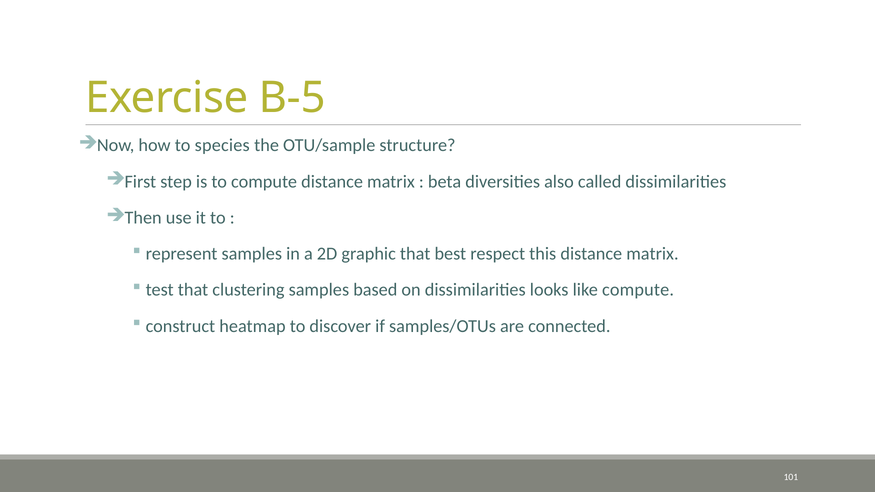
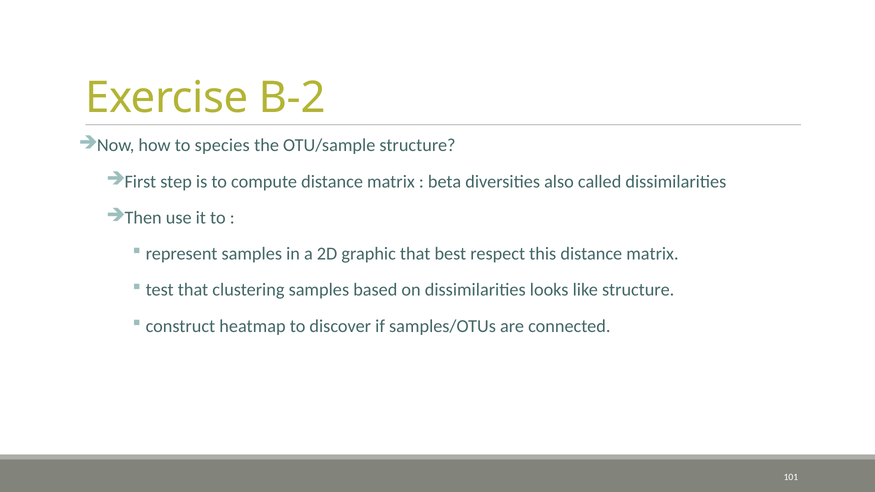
B-5: B-5 -> B-2 (292, 98)
like compute: compute -> structure (638, 290)
